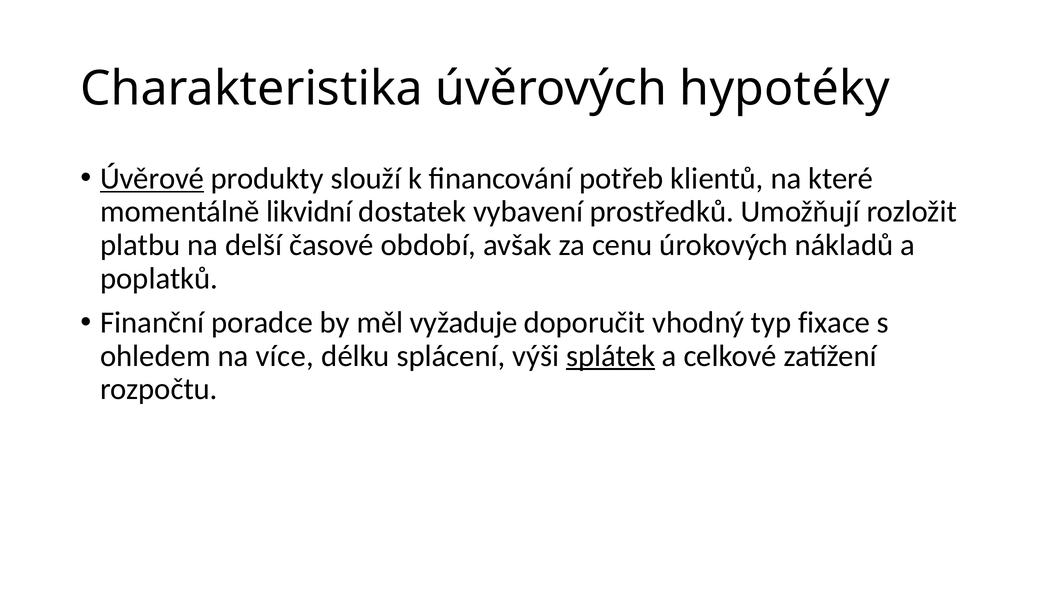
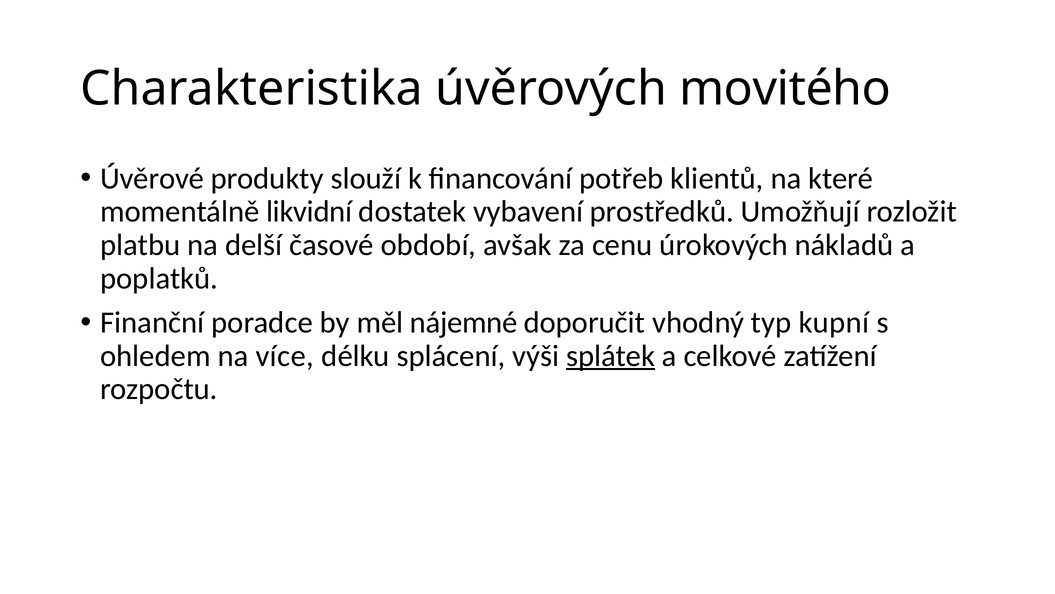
hypotéky: hypotéky -> movitého (785, 89)
Úvěrové underline: present -> none (152, 178)
vyžaduje: vyžaduje -> nájemné (464, 322)
fixace: fixace -> kupní (834, 322)
